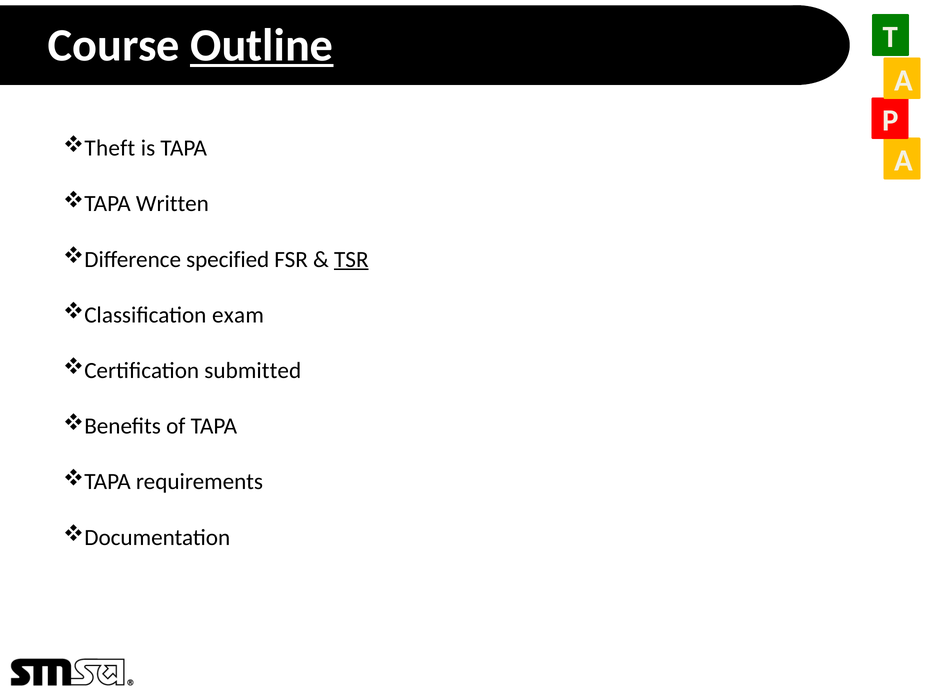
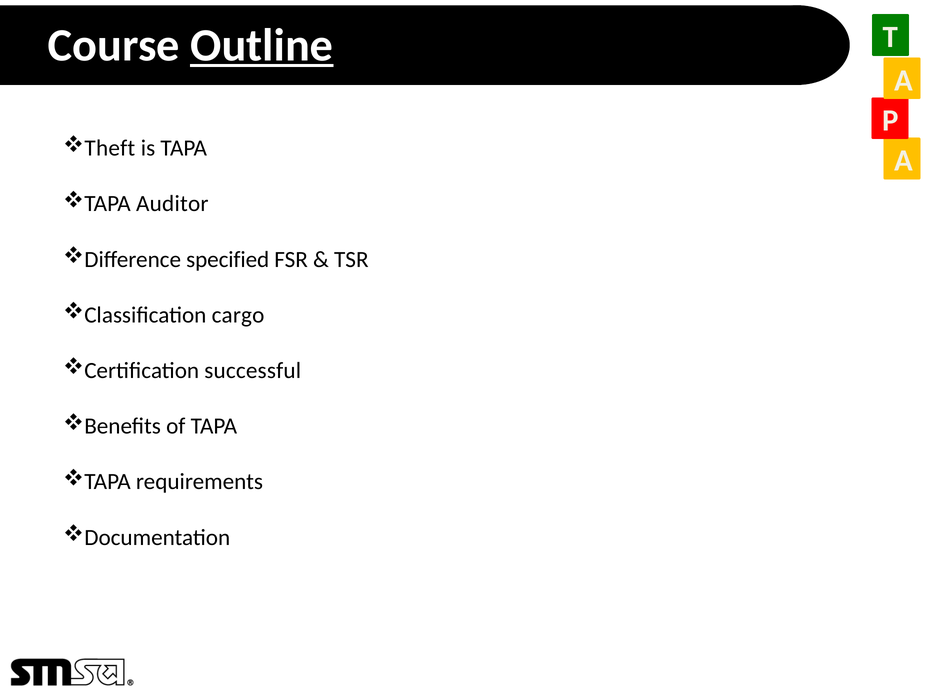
Written: Written -> Auditor (172, 204)
TSR underline: present -> none (351, 260)
exam: exam -> cargo (238, 315)
submitted: submitted -> successful (253, 371)
